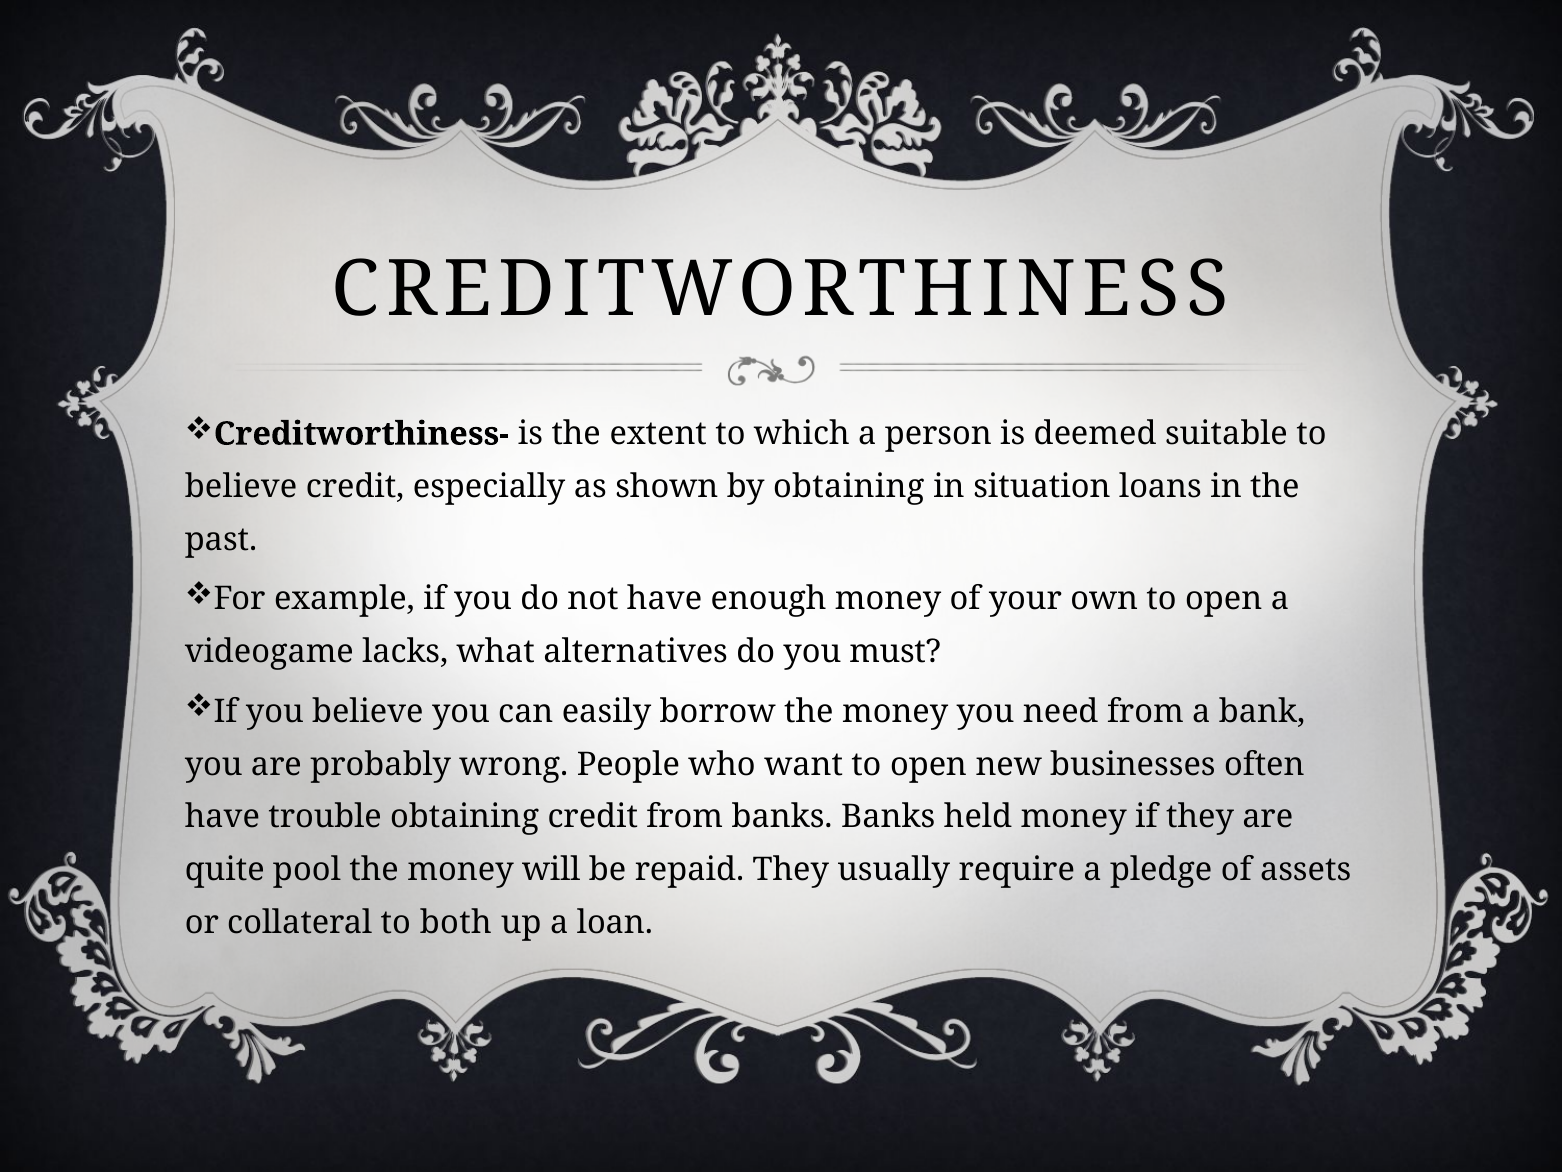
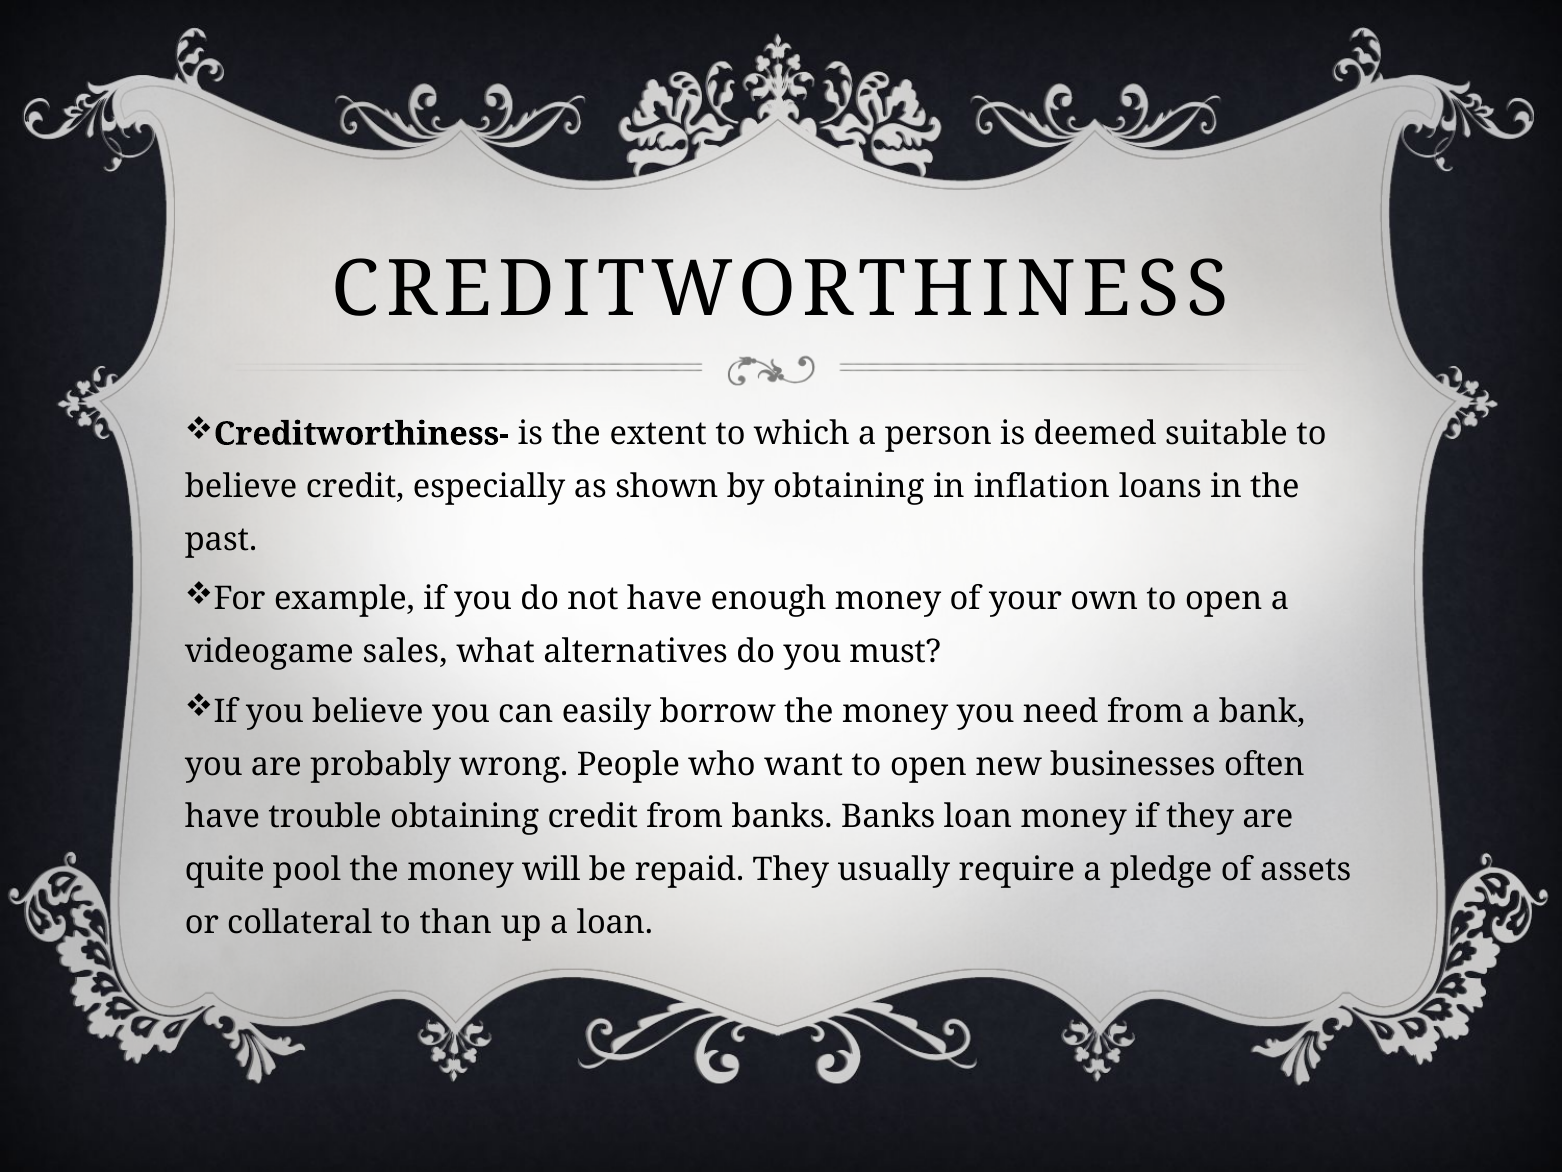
situation: situation -> inflation (1042, 486)
lacks: lacks -> sales (405, 652)
Banks held: held -> loan (978, 817)
both: both -> than (456, 922)
